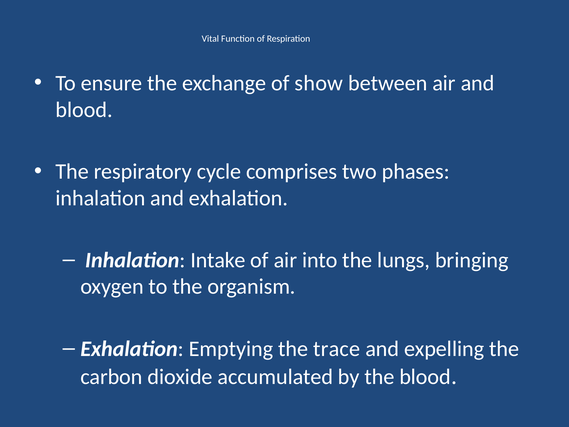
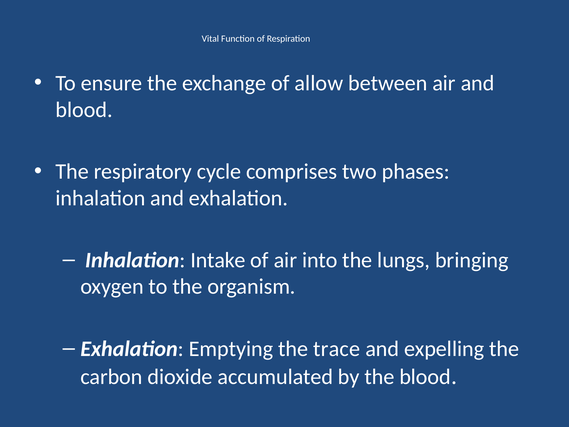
show: show -> allow (319, 83)
